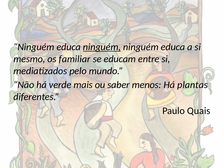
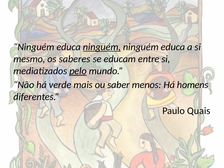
familiar: familiar -> saberes (75, 59)
pelo underline: none -> present (78, 71)
plantas: plantas -> homens (193, 85)
